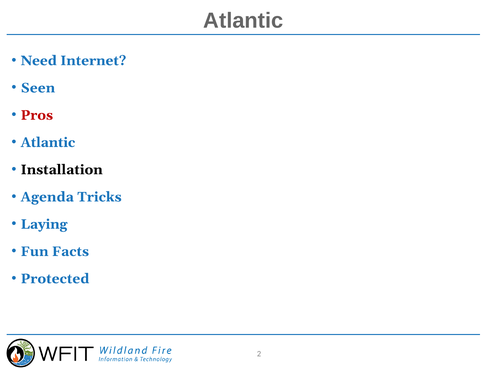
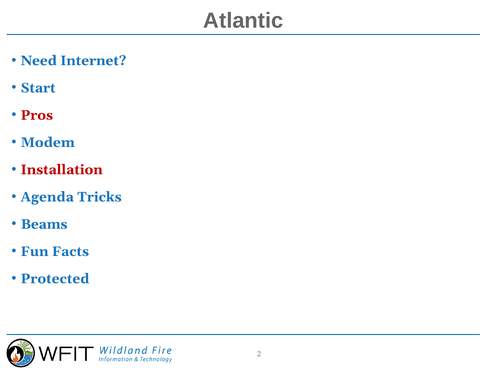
Seen: Seen -> Start (38, 88)
Atlantic: Atlantic -> Modem (48, 143)
Installation colour: black -> red (62, 170)
Laying: Laying -> Beams (44, 224)
